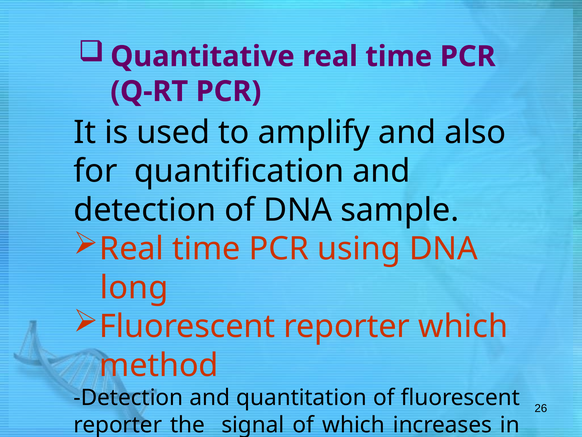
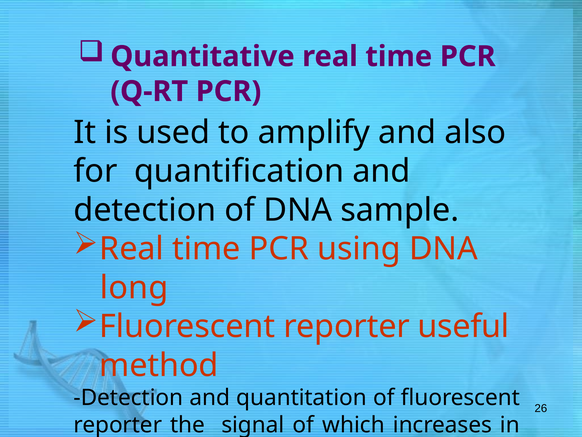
reporter which: which -> useful (463, 326)
